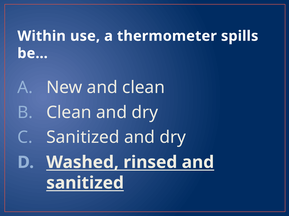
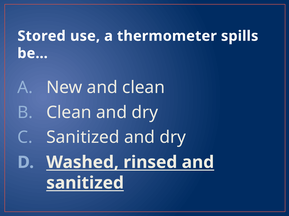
Within: Within -> Stored (42, 36)
